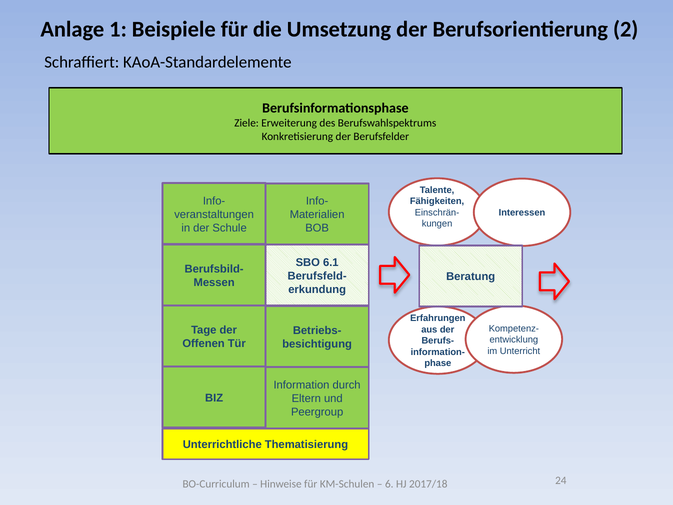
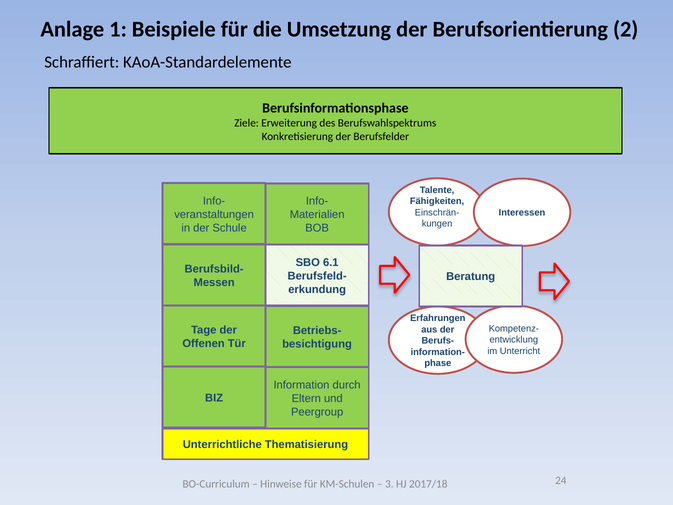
6: 6 -> 3 (389, 484)
